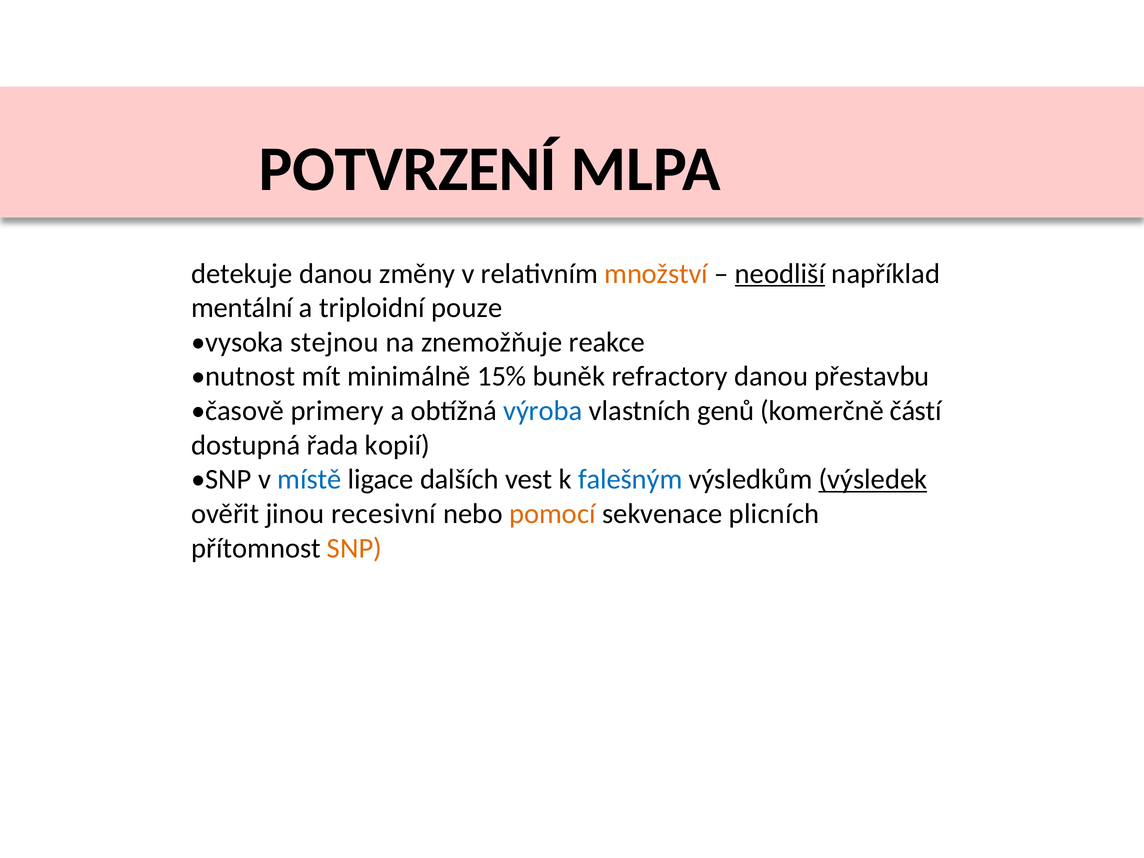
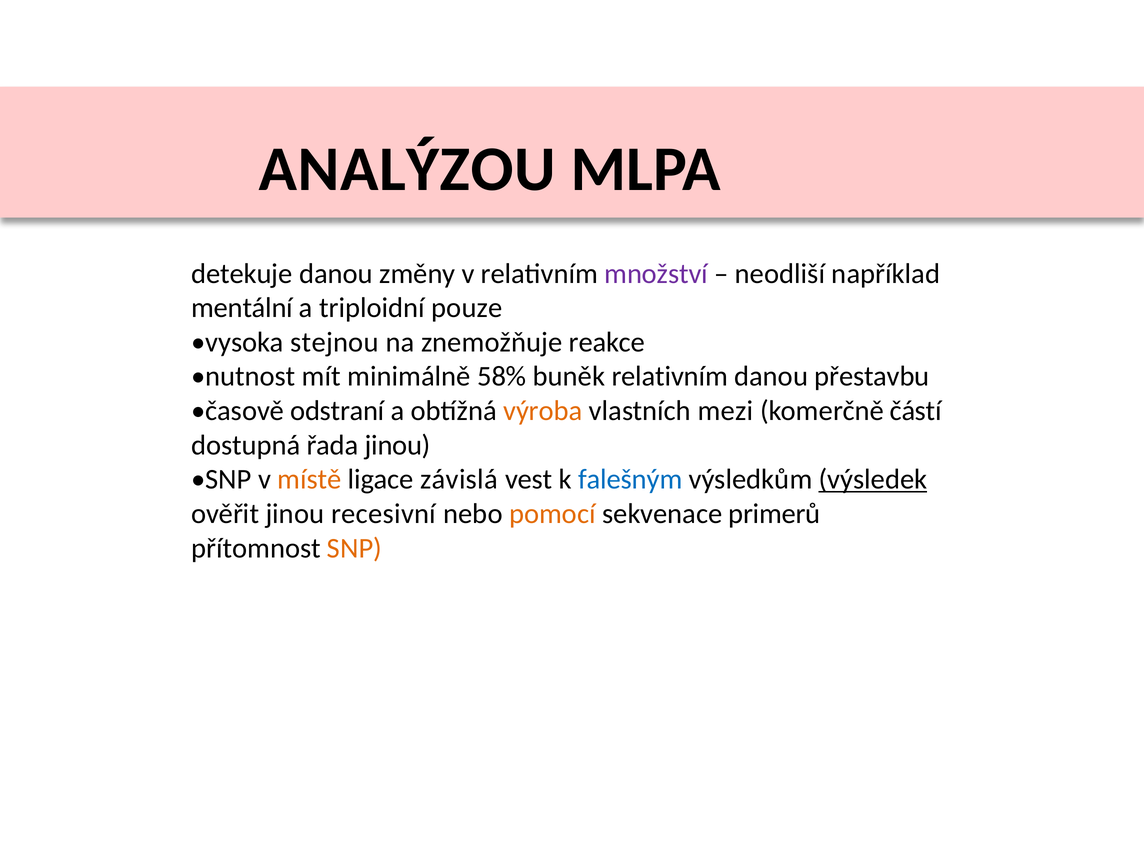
POTVRZENÍ: POTVRZENÍ -> ANALÝZOU (407, 169)
množství colour: orange -> purple (656, 274)
neodliší underline: present -> none (780, 274)
15%: 15% -> 58% (502, 377)
buněk refractory: refractory -> relativním (670, 377)
primery: primery -> odstraní (337, 411)
výroba colour: blue -> orange (543, 411)
genů: genů -> mezi (726, 411)
řada kopií: kopií -> jinou (398, 445)
místě colour: blue -> orange (309, 480)
dalších: dalších -> závislá (459, 480)
plicních: plicních -> primerů (774, 514)
